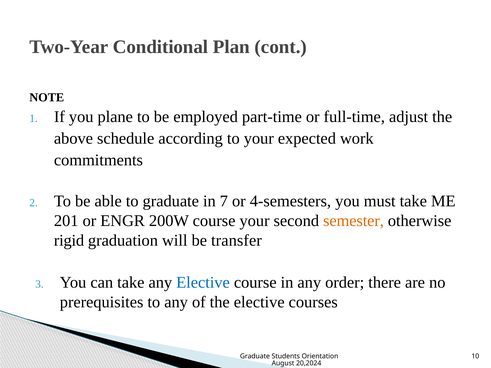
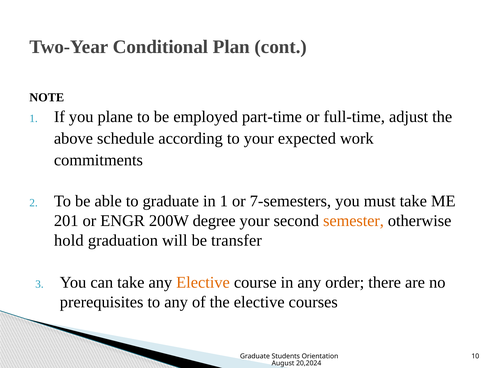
in 7: 7 -> 1 (224, 201)
4-semesters: 4-semesters -> 7-semesters (290, 201)
200W course: course -> degree (214, 221)
rigid: rigid -> hold (69, 241)
Elective colour: blue -> orange (203, 283)
